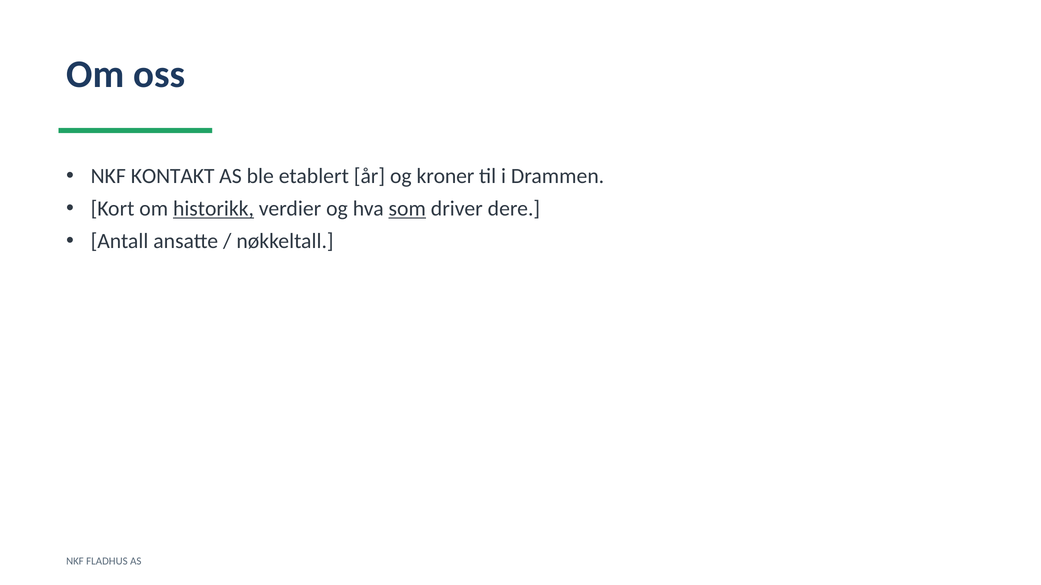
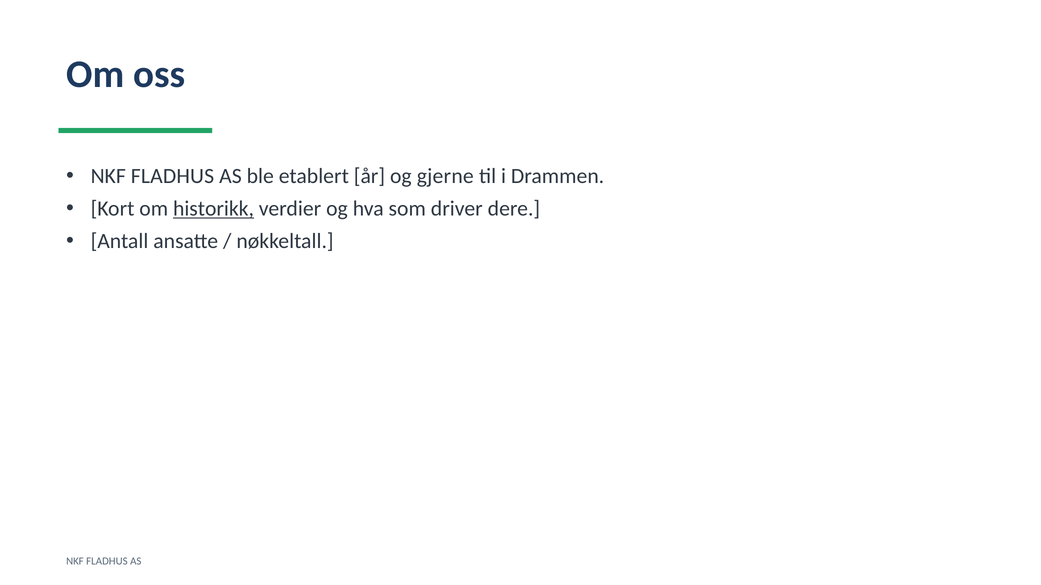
KONTAKT: KONTAKT -> FLADHUS (172, 176)
kroner: kroner -> gjerne (445, 176)
som underline: present -> none (407, 209)
